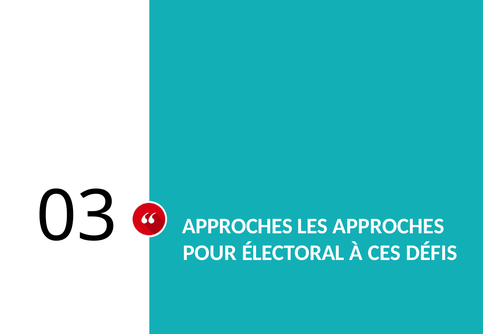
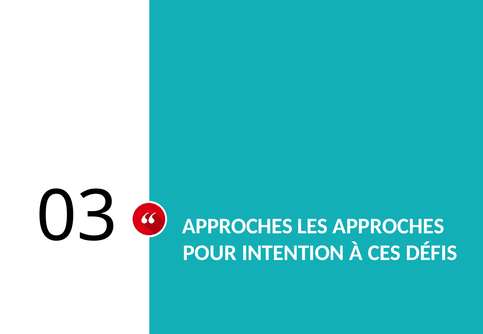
ÉLECTORAL: ÉLECTORAL -> INTENTION (293, 253)
